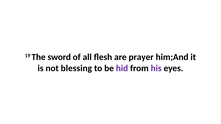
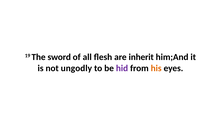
prayer: prayer -> inherit (141, 57)
blessing: blessing -> ungodly (76, 68)
his colour: purple -> orange (156, 68)
